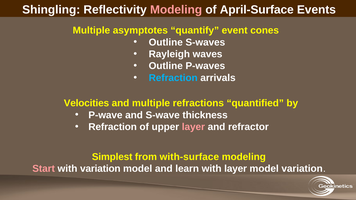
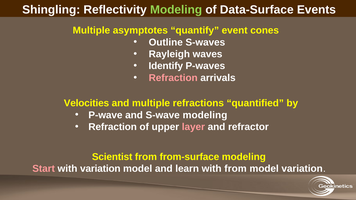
Modeling colour: pink -> light green (176, 10)
April-Surface: April-Surface -> Data-Surface (257, 10)
Outline: Outline -> Identify (166, 66)
Refraction colour: light blue -> pink (173, 78)
S-wave thickness: thickness -> modeling (205, 115)
Simplest: Simplest -> Scientist (112, 157)
with-surface: with-surface -> from-surface (189, 157)
with layer: layer -> from (235, 169)
